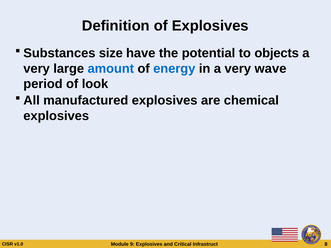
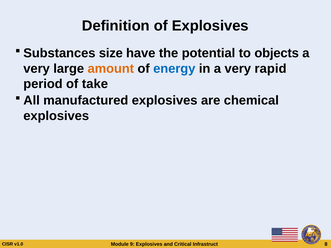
amount colour: blue -> orange (111, 69)
wave: wave -> rapid (271, 69)
look: look -> take (95, 84)
